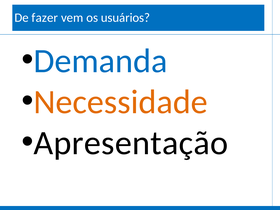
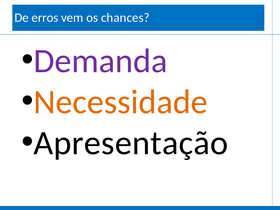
fazer: fazer -> erros (45, 18)
usuários: usuários -> chances (125, 18)
Demanda colour: blue -> purple (100, 61)
